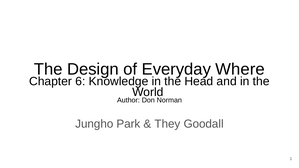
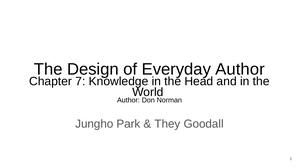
Everyday Where: Where -> Author (240, 69)
6: 6 -> 7 (80, 81)
